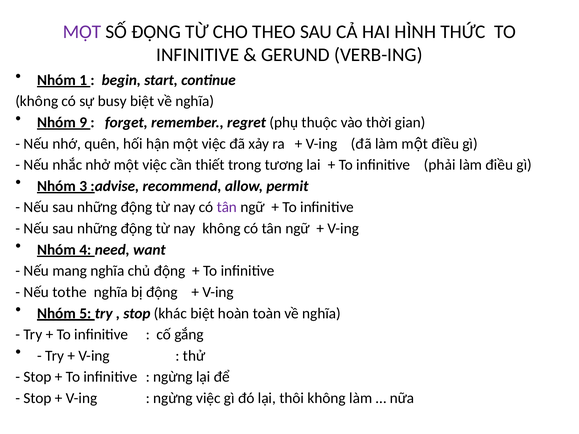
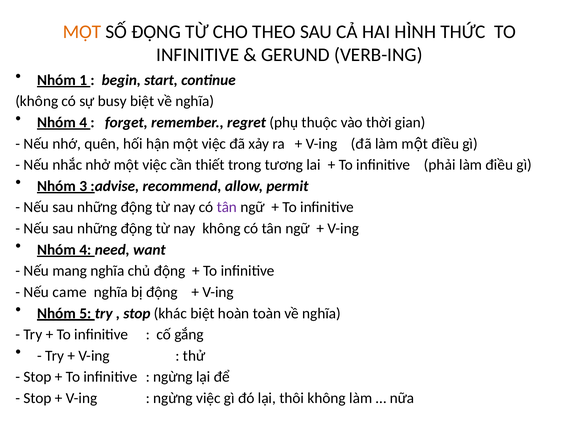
MỘT colour: purple -> orange (82, 32)
9: 9 -> 4 (83, 122)
tothe: tothe -> came (70, 292)
